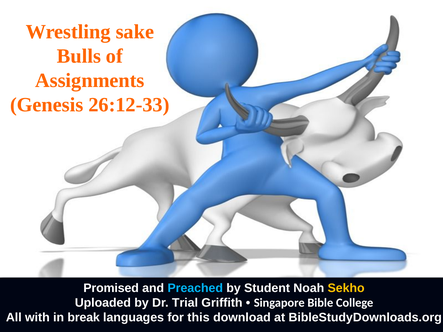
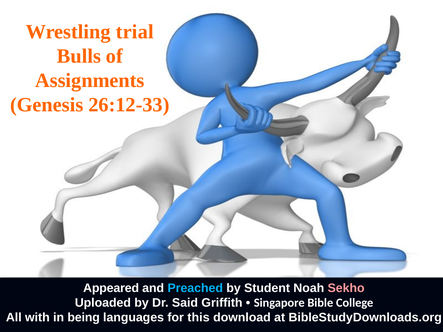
sake: sake -> trial (135, 32)
Promised: Promised -> Appeared (111, 288)
Sekho colour: yellow -> pink (346, 288)
Trial: Trial -> Said (185, 303)
break: break -> being (84, 318)
